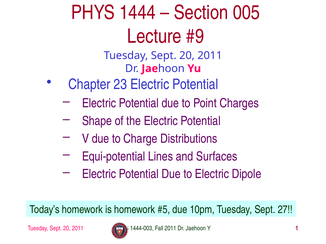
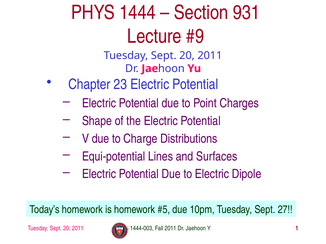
005: 005 -> 931 (246, 13)
